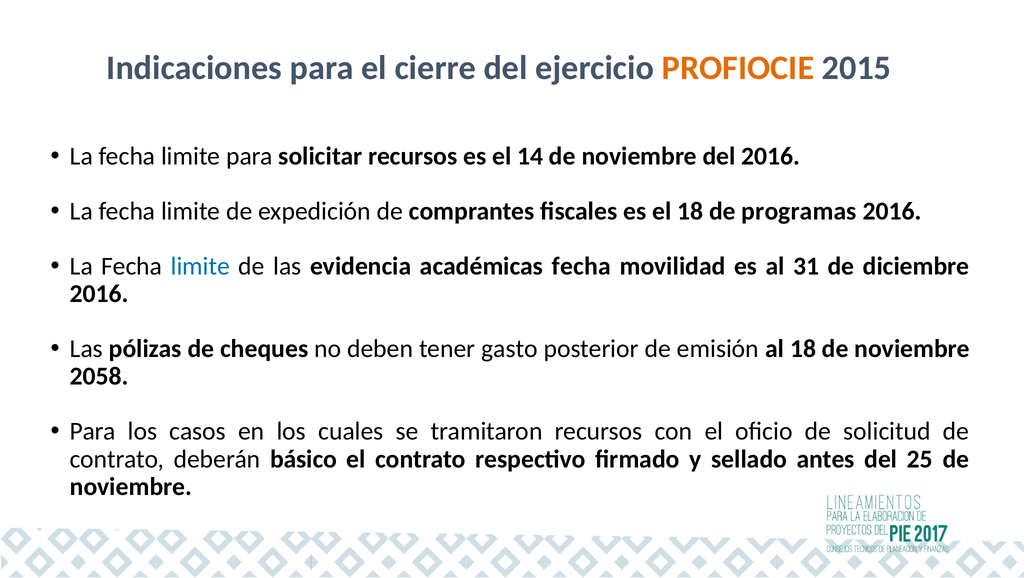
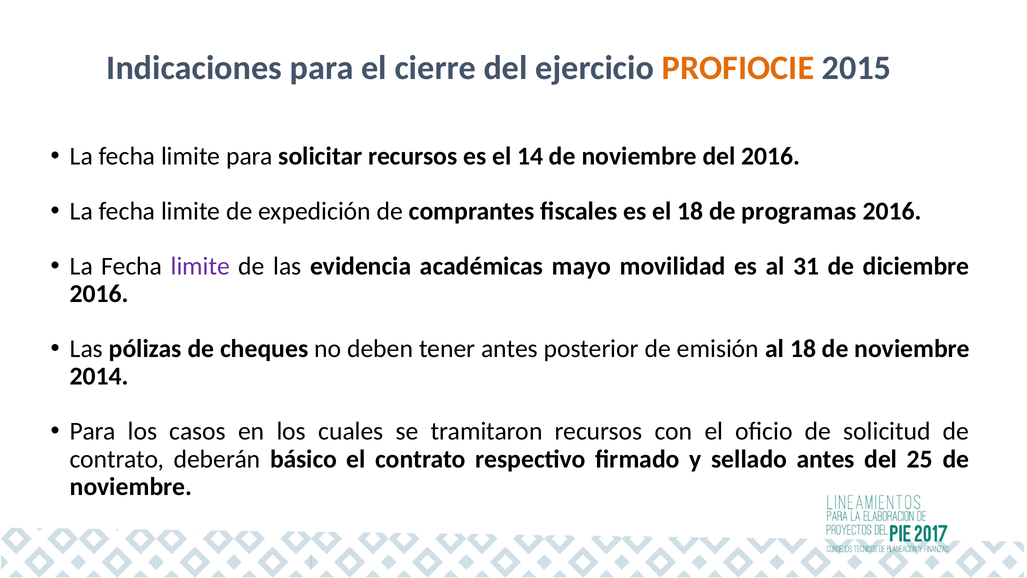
limite colour: blue -> purple (200, 266)
académicas fecha: fecha -> mayo (581, 266)
tener gasto: gasto -> antes (510, 349)
2058: 2058 -> 2014 (99, 376)
